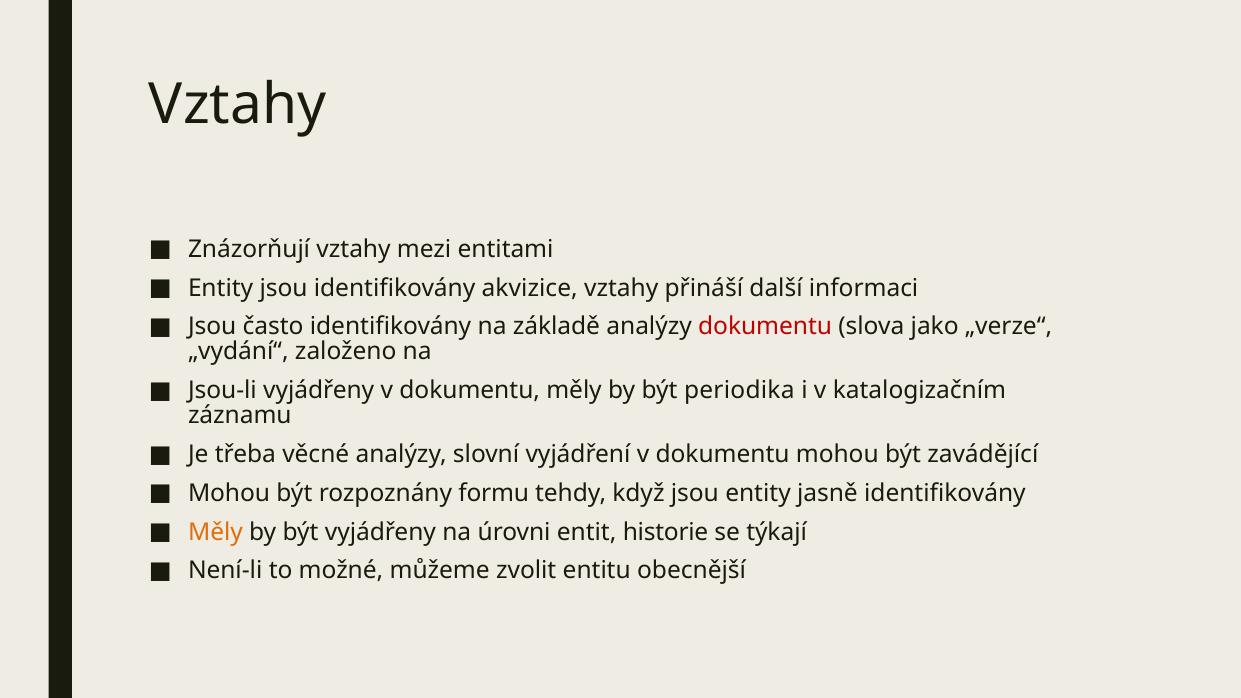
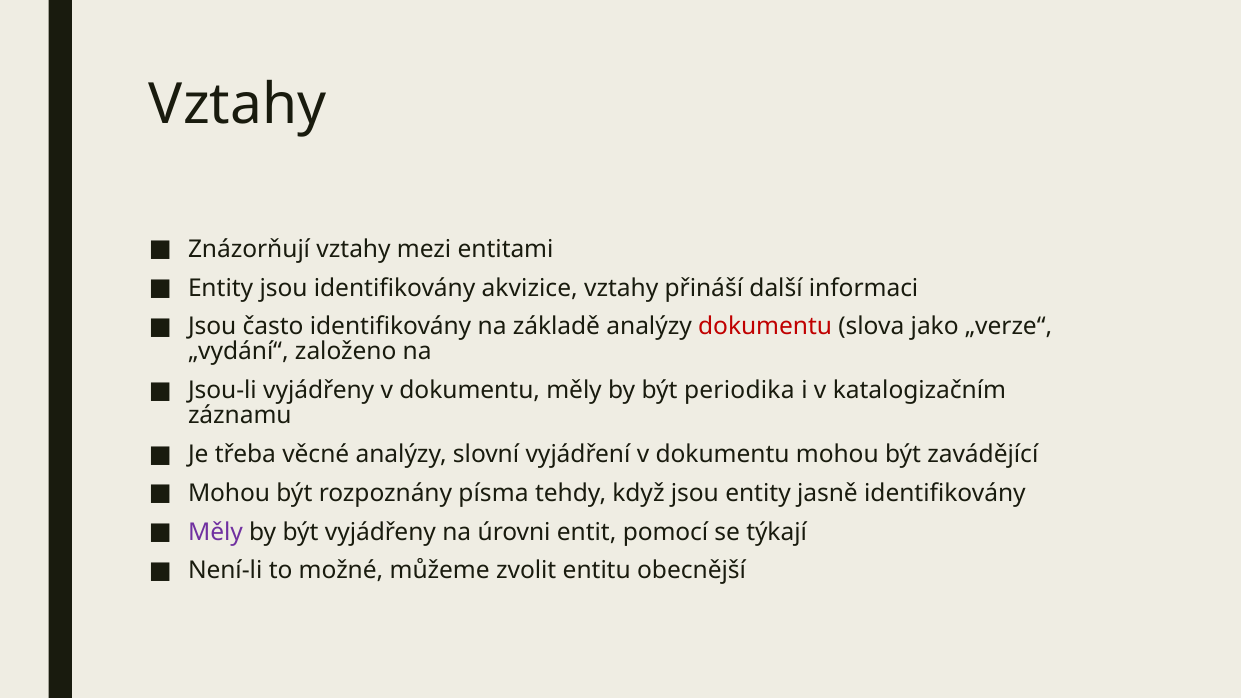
formu: formu -> písma (494, 493)
Měly colour: orange -> purple (215, 532)
historie: historie -> pomocí (665, 532)
